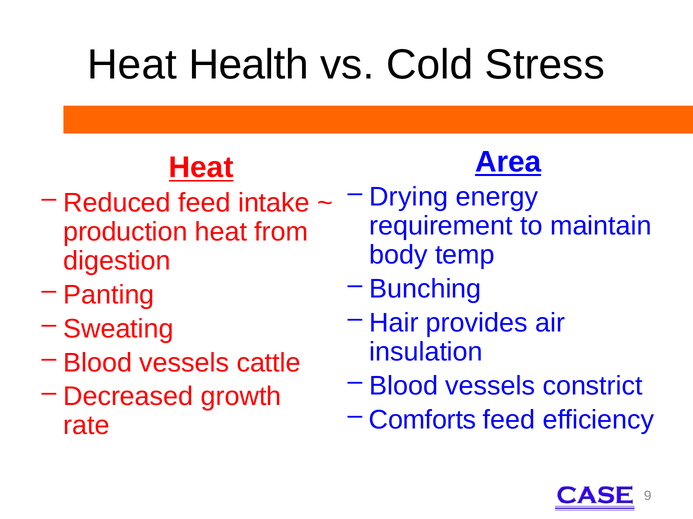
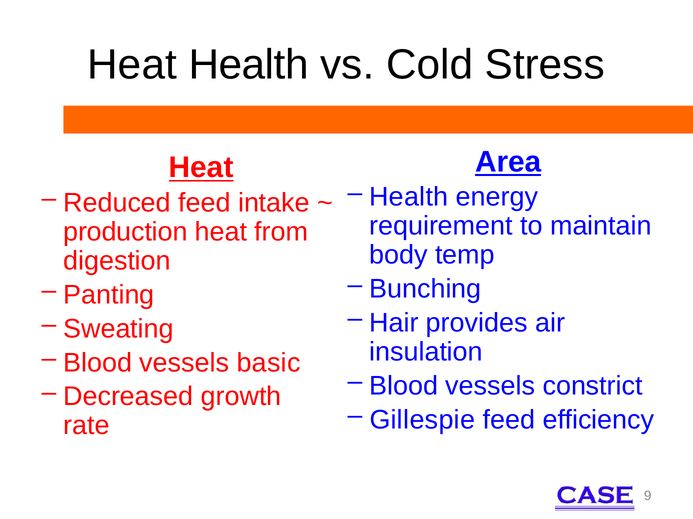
Drying: Drying -> Health (409, 197)
cattle: cattle -> basic (269, 363)
Comforts: Comforts -> Gillespie (422, 420)
